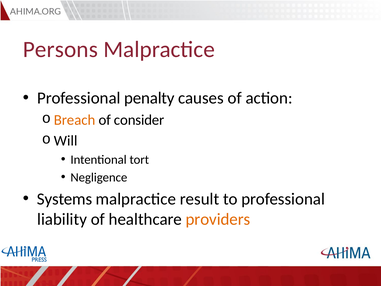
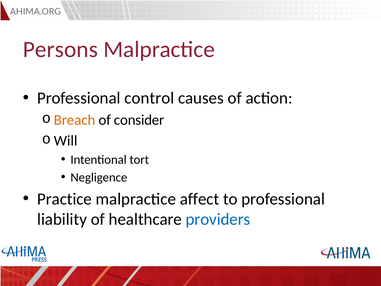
penalty: penalty -> control (149, 98)
Systems: Systems -> Practice (65, 199)
result: result -> affect (200, 199)
providers colour: orange -> blue (218, 219)
